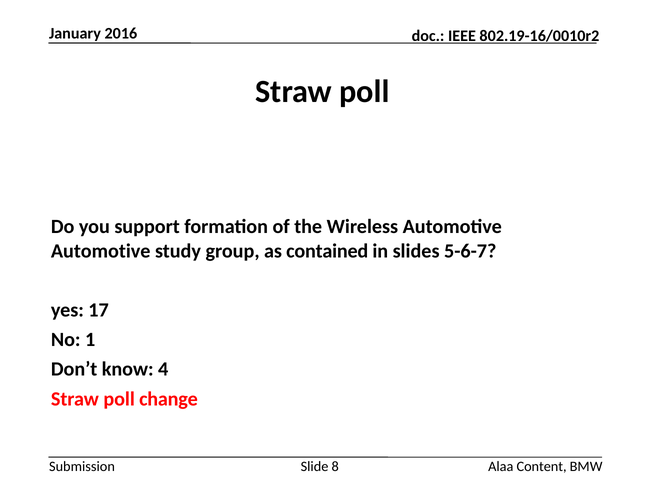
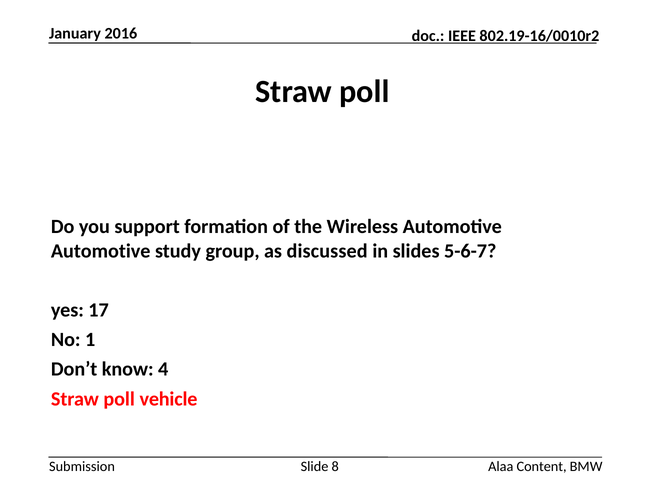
contained: contained -> discussed (327, 251)
change: change -> vehicle (168, 399)
